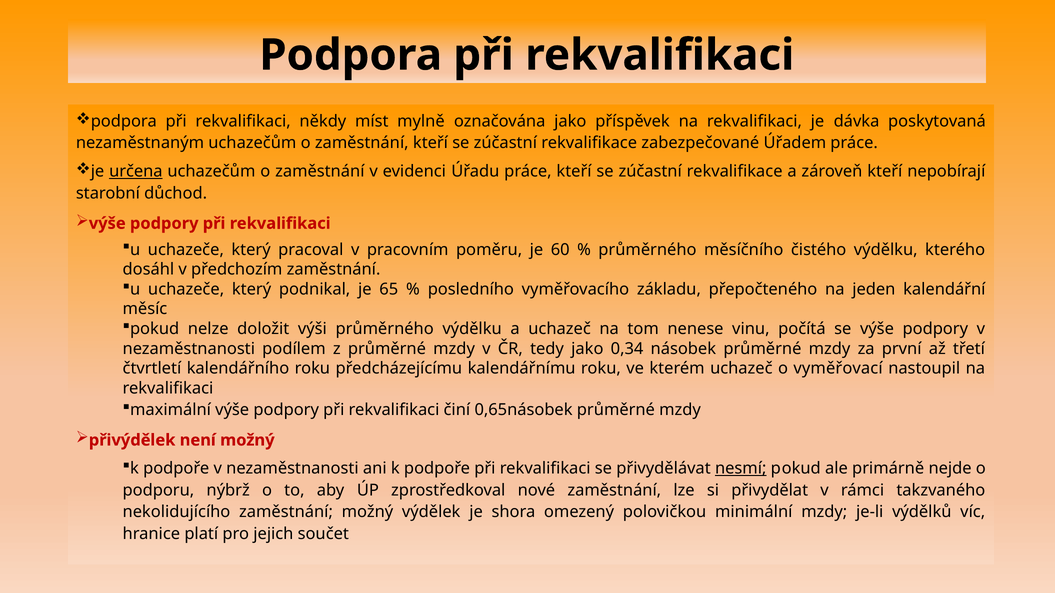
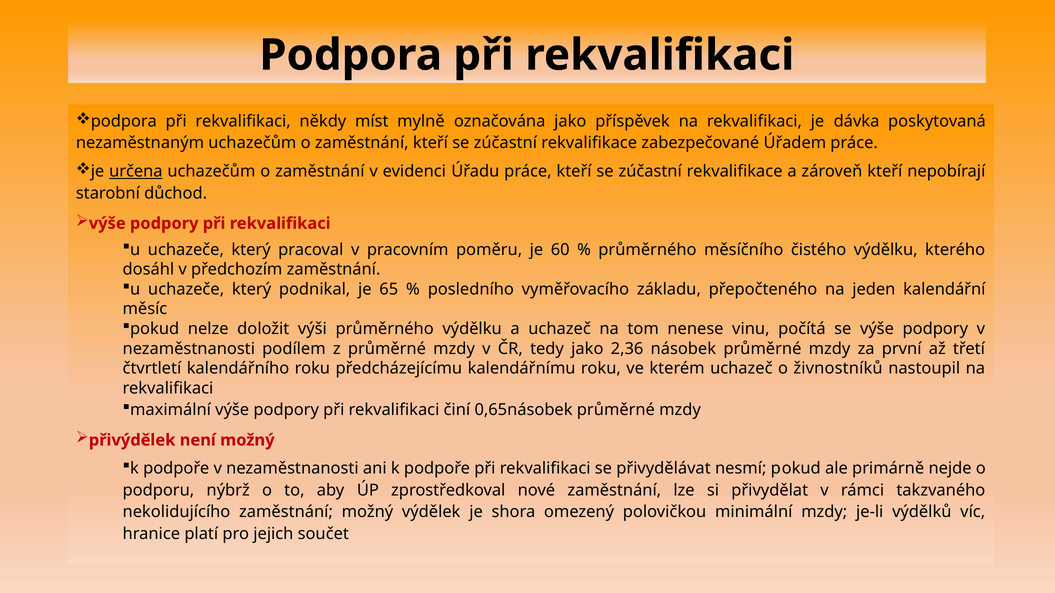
0,34: 0,34 -> 2,36 (627, 349)
vyměřovací: vyměřovací -> živnostníků (838, 369)
nesmí underline: present -> none (741, 469)
